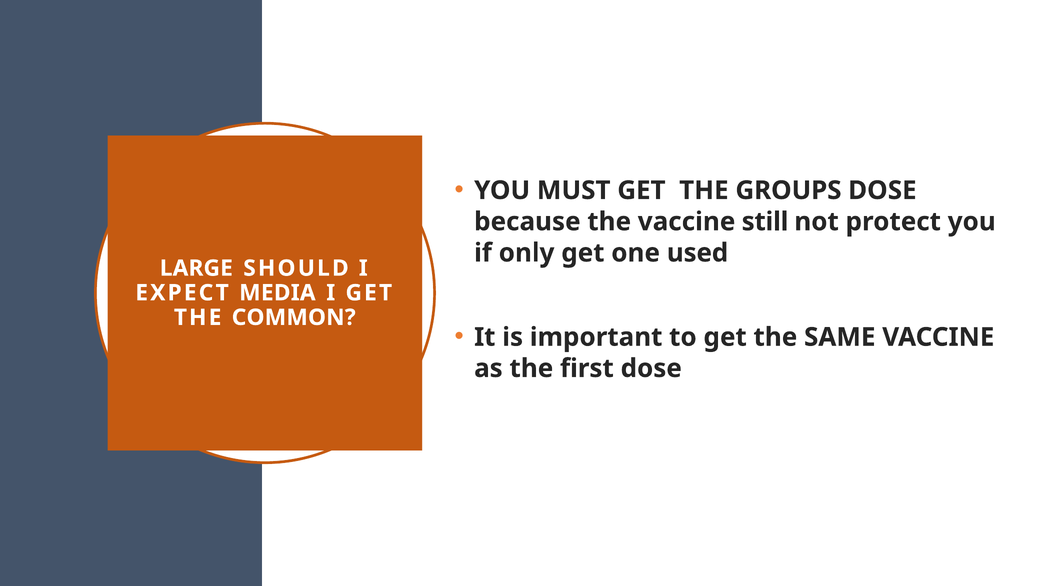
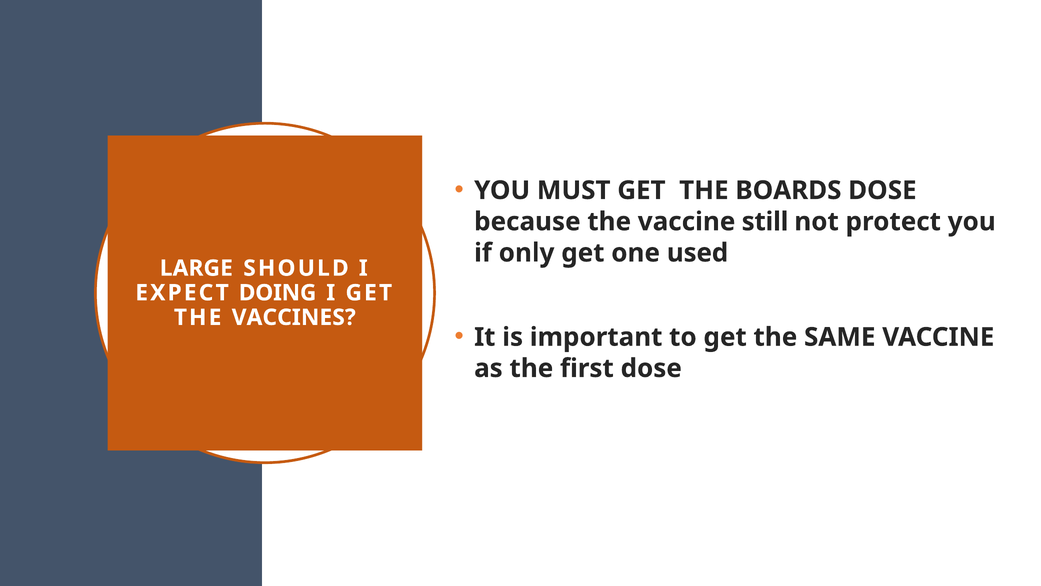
GROUPS: GROUPS -> BOARDS (788, 190)
MEDIA: MEDIA -> DOING (278, 293)
COMMON: COMMON -> VACCINES (294, 317)
